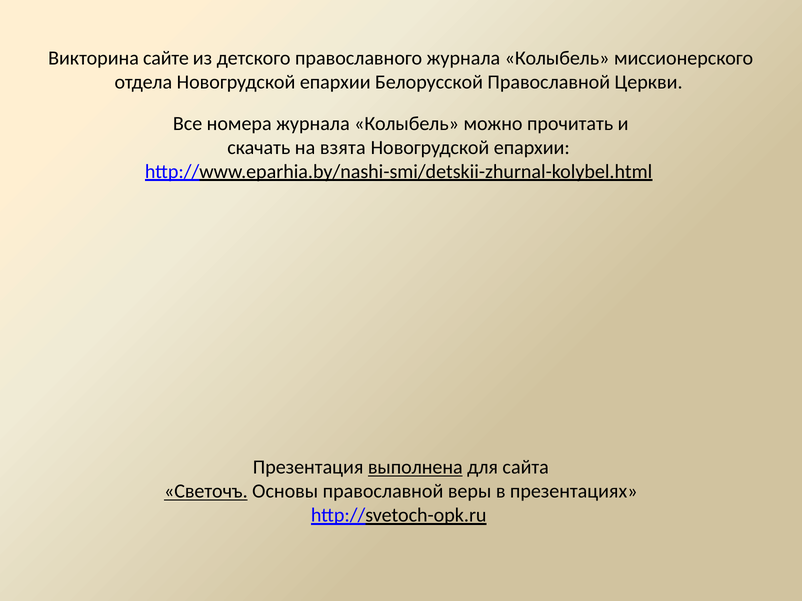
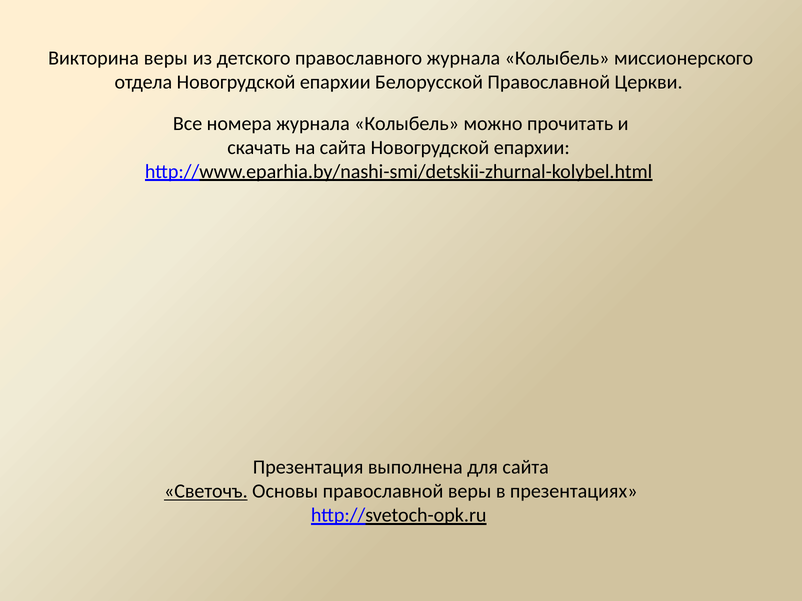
Викторина сайте: сайте -> веры (166, 58)
на взята: взята -> сайта (343, 148)
выполнена underline: present -> none (415, 468)
